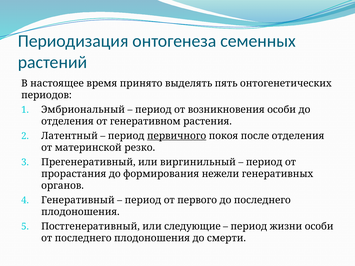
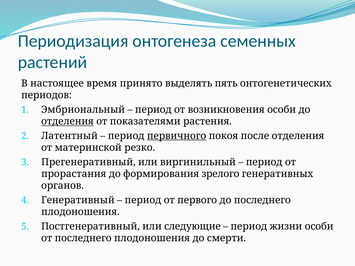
отделения underline: none -> present (67, 122)
генеративном: генеративном -> показателями (145, 122)
нежели: нежели -> зрелого (220, 174)
